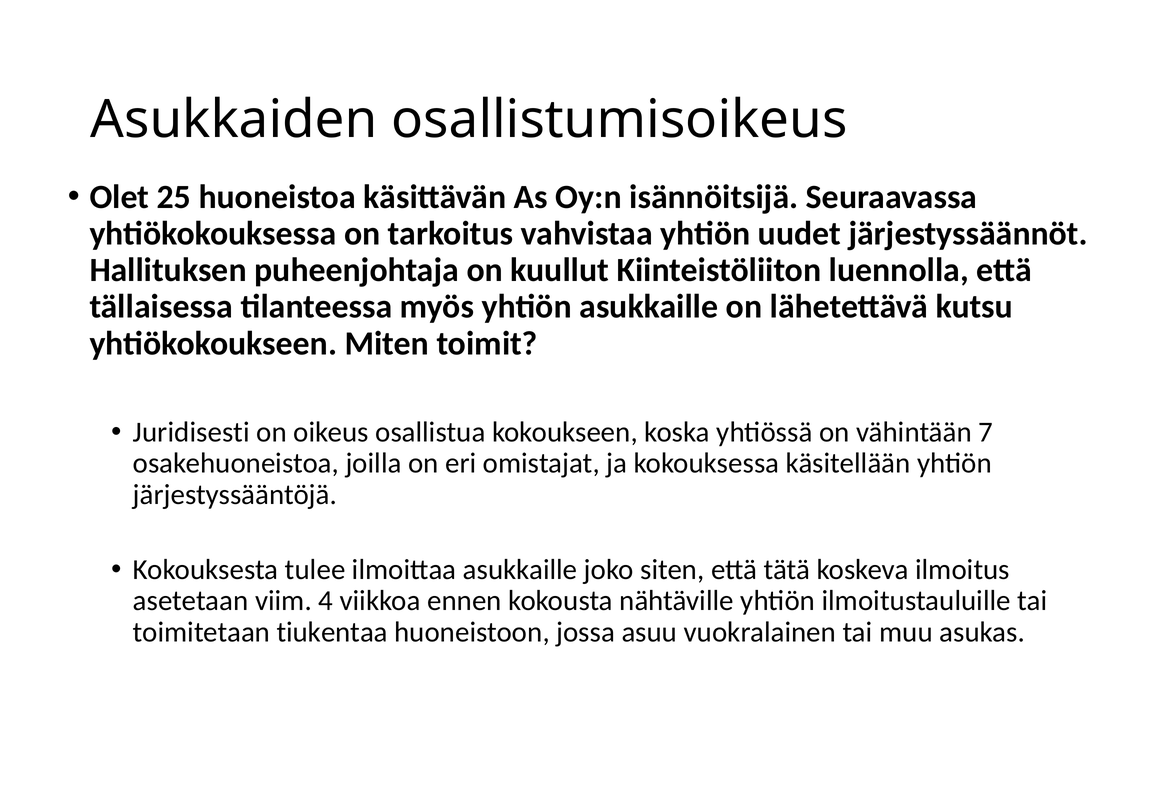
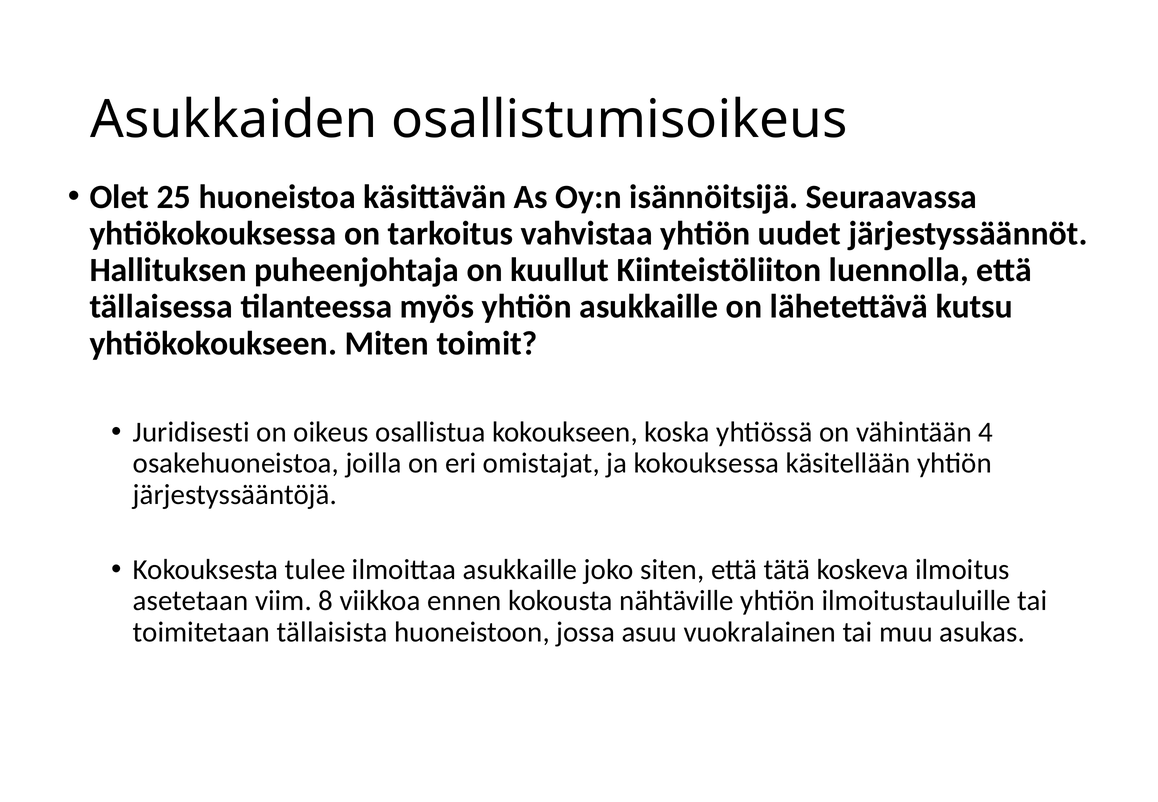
7: 7 -> 4 (986, 432)
4: 4 -> 8 (326, 601)
tiukentaa: tiukentaa -> tällaisista (332, 632)
